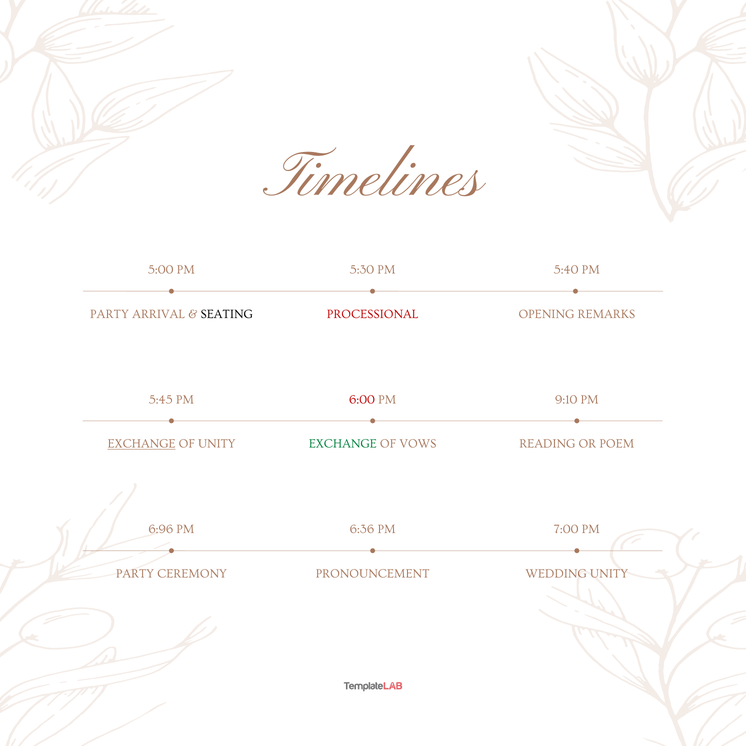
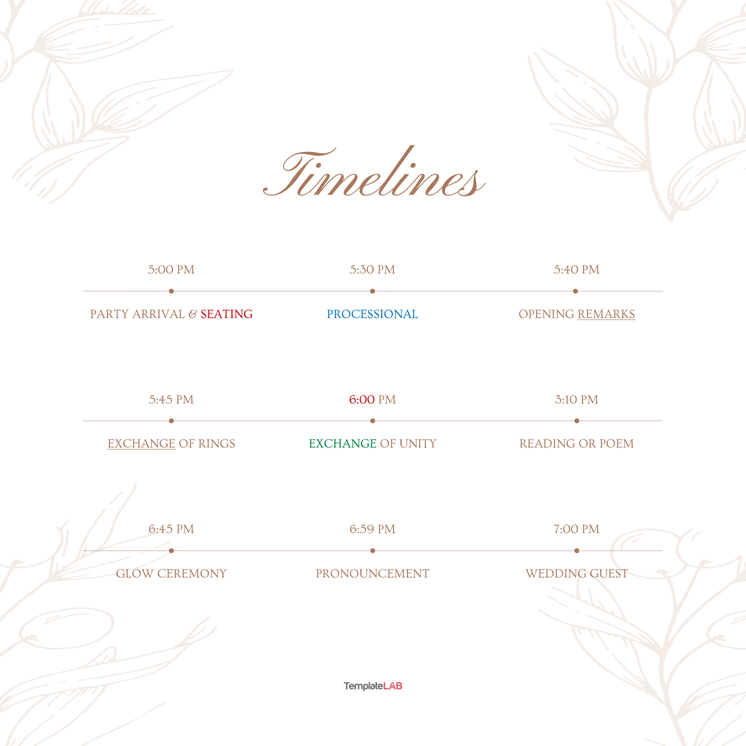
SEATING colour: black -> red (227, 314)
PROCESSIONAL colour: red -> blue (373, 314)
REMARKS underline: none -> present (606, 314)
9:10: 9:10 -> 3:10 (566, 400)
OF UNITY: UNITY -> RINGS (217, 444)
VOWS: VOWS -> UNITY (418, 444)
6:96: 6:96 -> 6:45 (161, 529)
6:36: 6:36 -> 6:59 (362, 529)
PARTY: PARTY -> GLOW (135, 574)
WEDDING UNITY: UNITY -> GUEST (609, 574)
